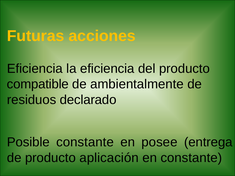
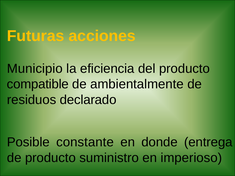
Eficiencia: Eficiencia -> Municipio (35, 69)
posee: posee -> donde (160, 142)
aplicación: aplicación -> suministro (109, 158)
en constante: constante -> imperioso (191, 158)
